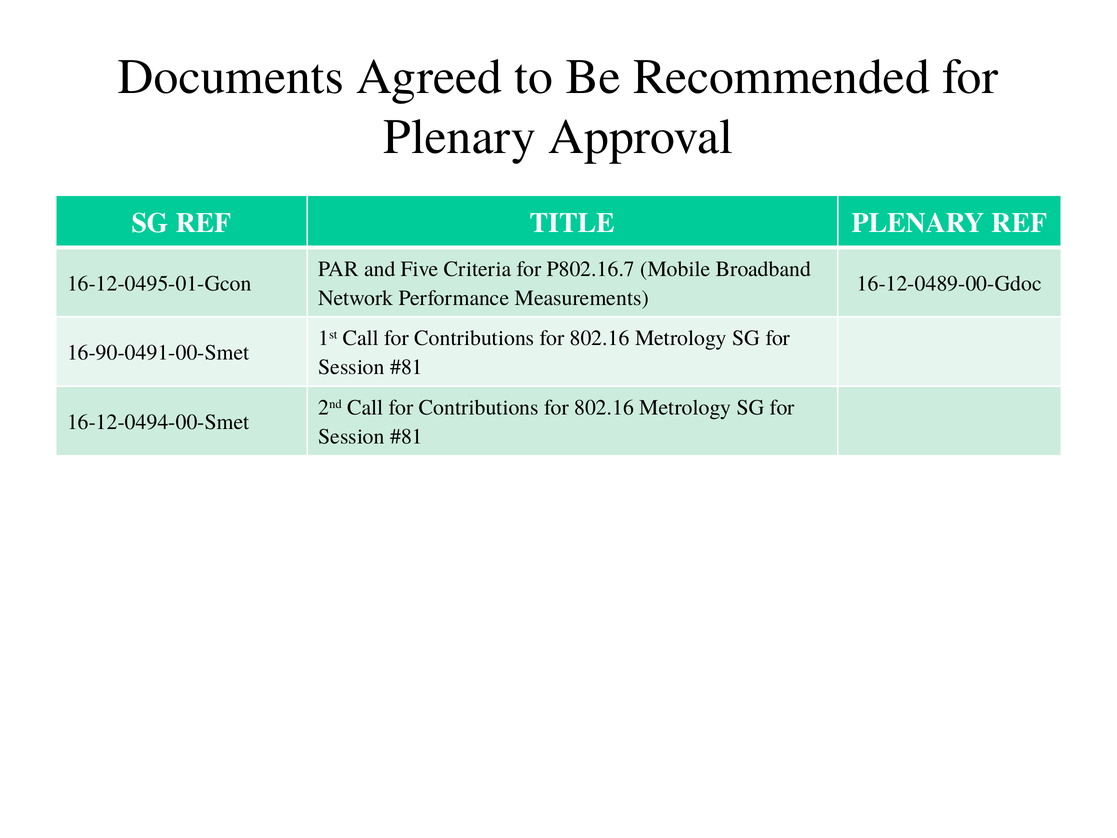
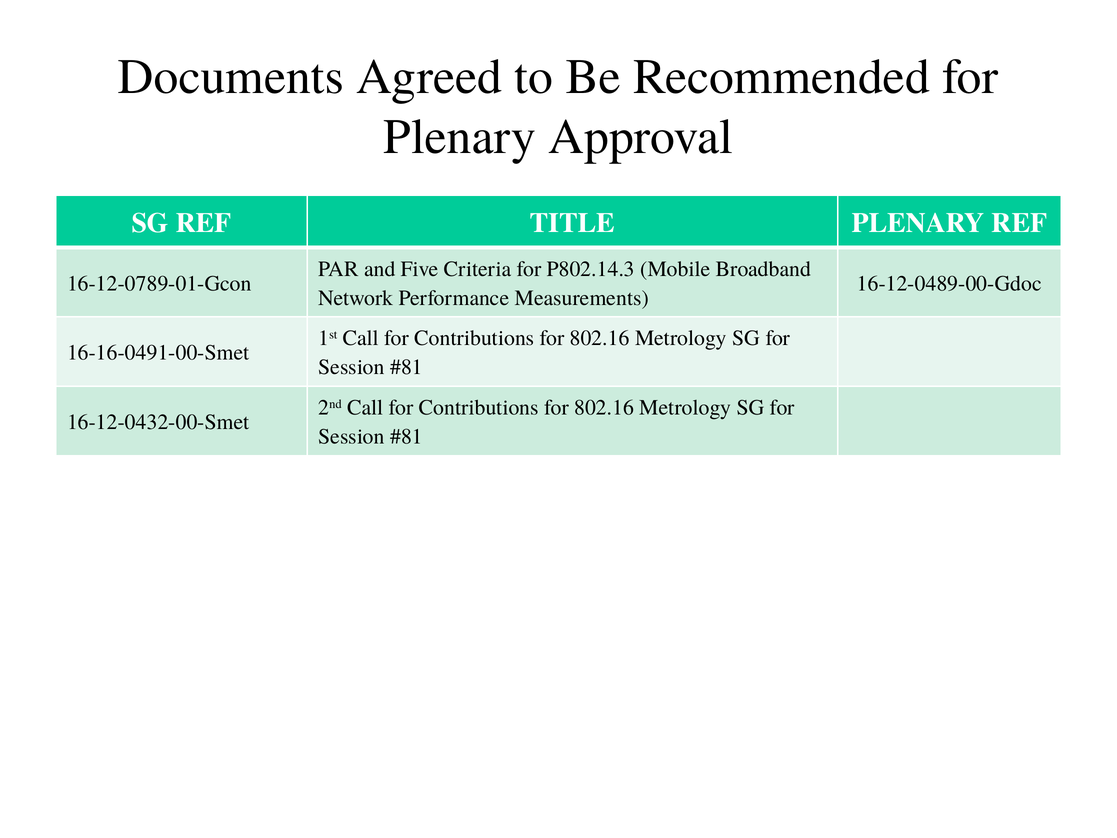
P802.16.7: P802.16.7 -> P802.14.3 (591, 269)
16-12-0495-01-Gcon: 16-12-0495-01-Gcon -> 16-12-0789-01-Gcon (159, 283)
16-90-0491-00-Smet: 16-90-0491-00-Smet -> 16-16-0491-00-Smet (158, 353)
16-12-0494-00-Smet: 16-12-0494-00-Smet -> 16-12-0432-00-Smet (158, 422)
